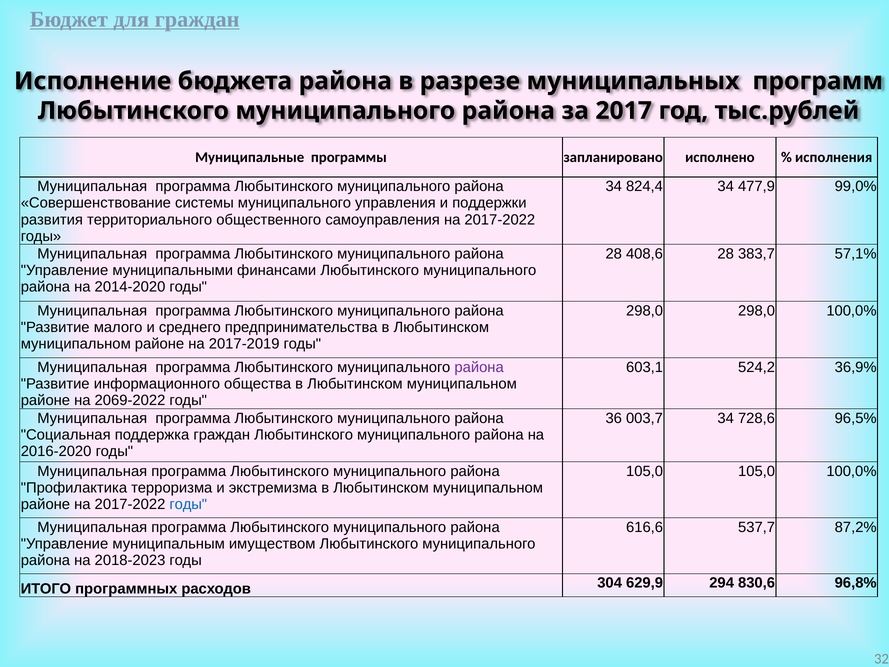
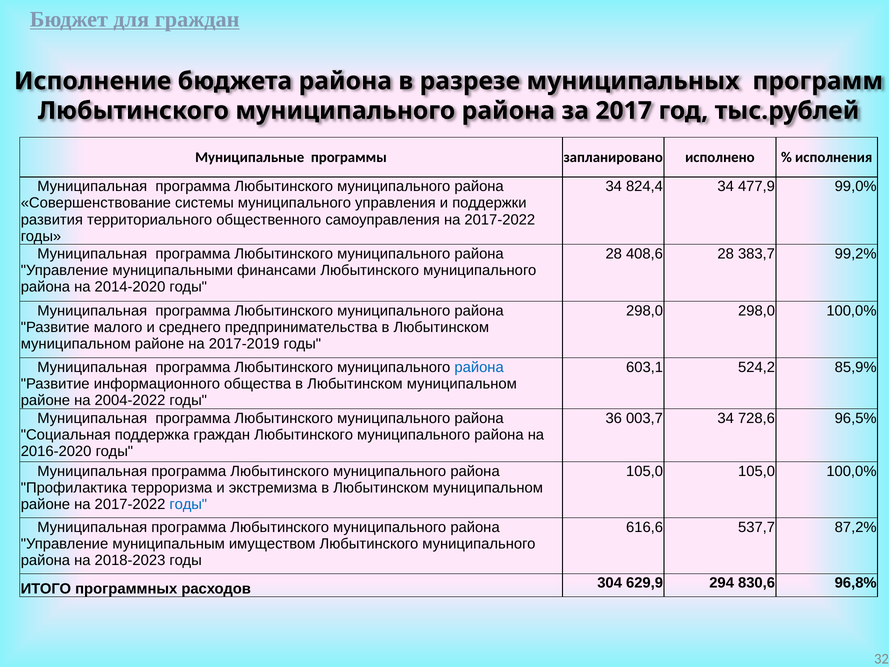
57,1%: 57,1% -> 99,2% (856, 254)
района colour: purple -> blue (479, 367)
36,9%: 36,9% -> 85,9% (856, 367)
2069-2022: 2069-2022 -> 2004-2022 (130, 400)
